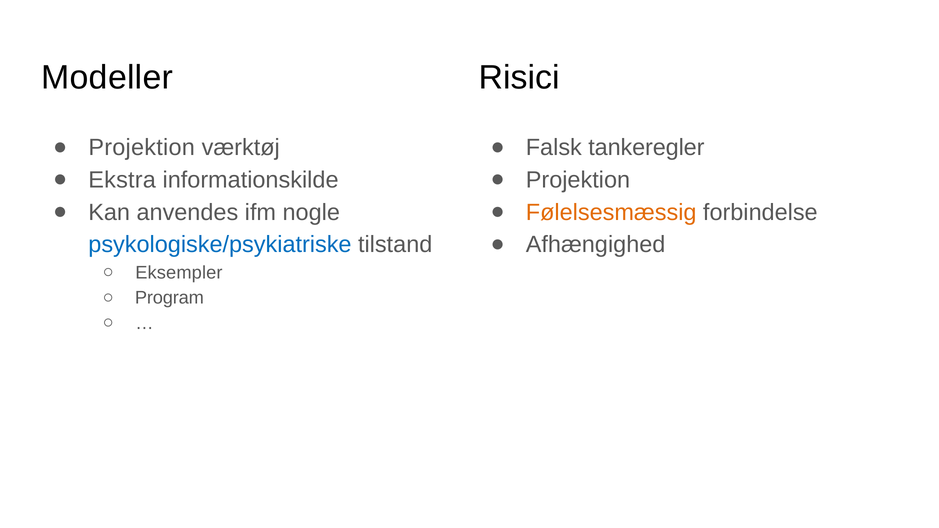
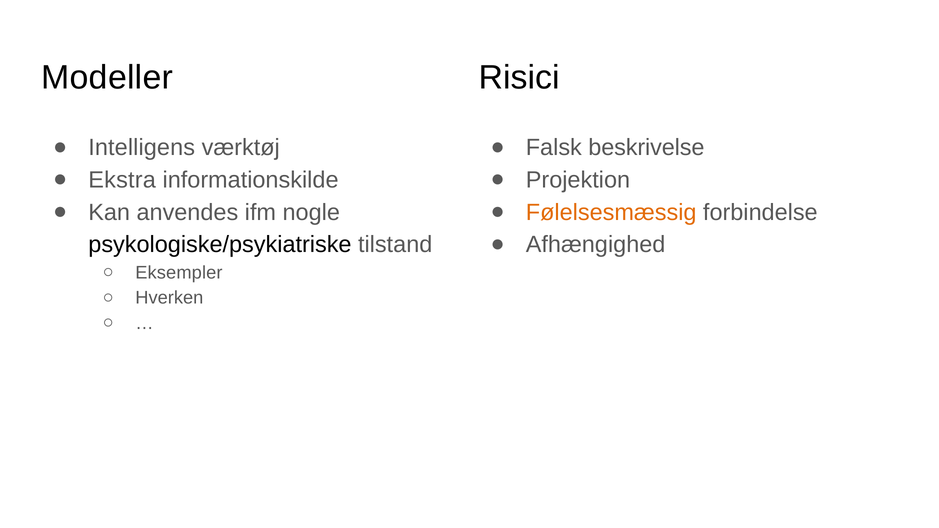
Projektion: Projektion -> Intelligens (142, 148)
tankeregler: tankeregler -> beskrivelse (646, 148)
psykologiske/psykiatriske colour: blue -> black (220, 245)
Program: Program -> Hverken (169, 298)
